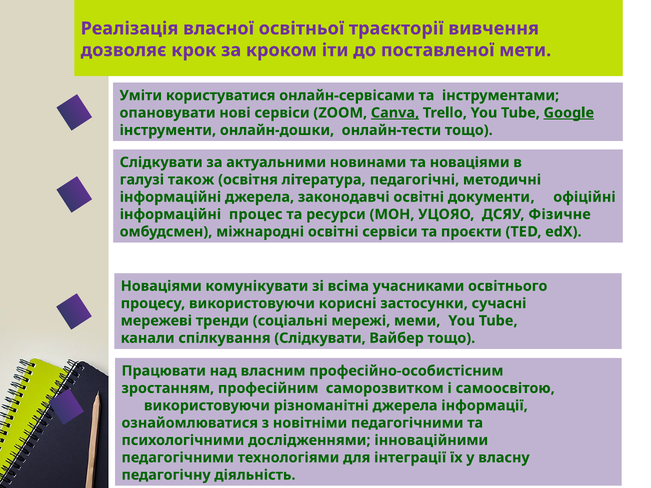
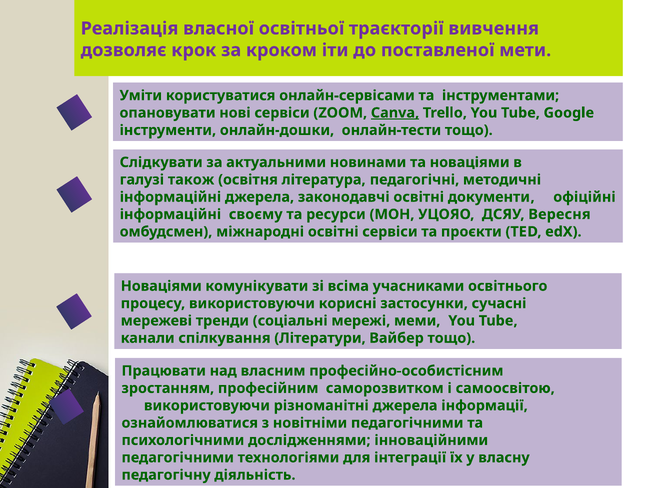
Google underline: present -> none (569, 113)
процес: процес -> своєму (256, 214)
Фізичне: Фізичне -> Вересня (559, 214)
спілкування Слідкувати: Слідкувати -> Літератури (320, 338)
